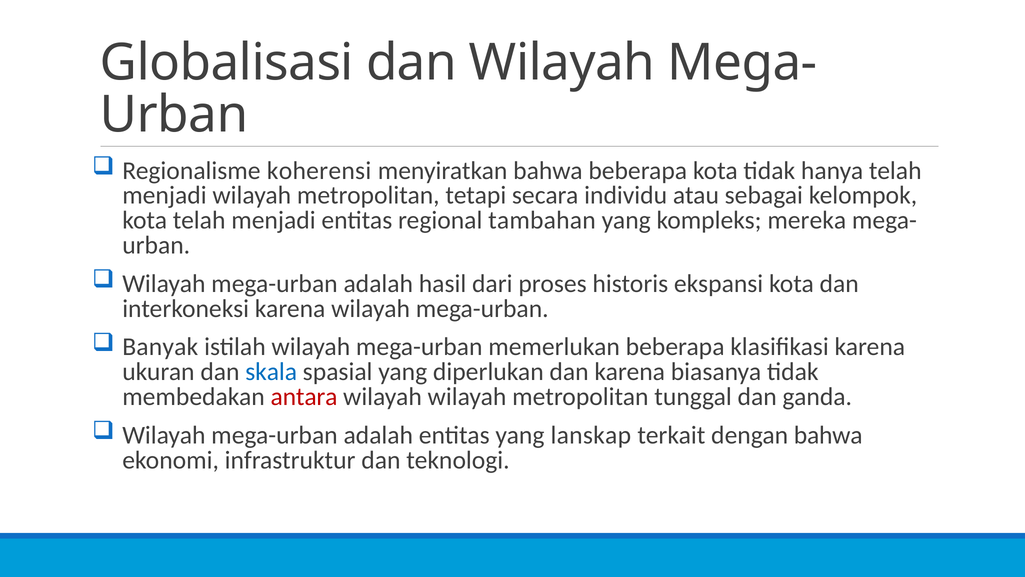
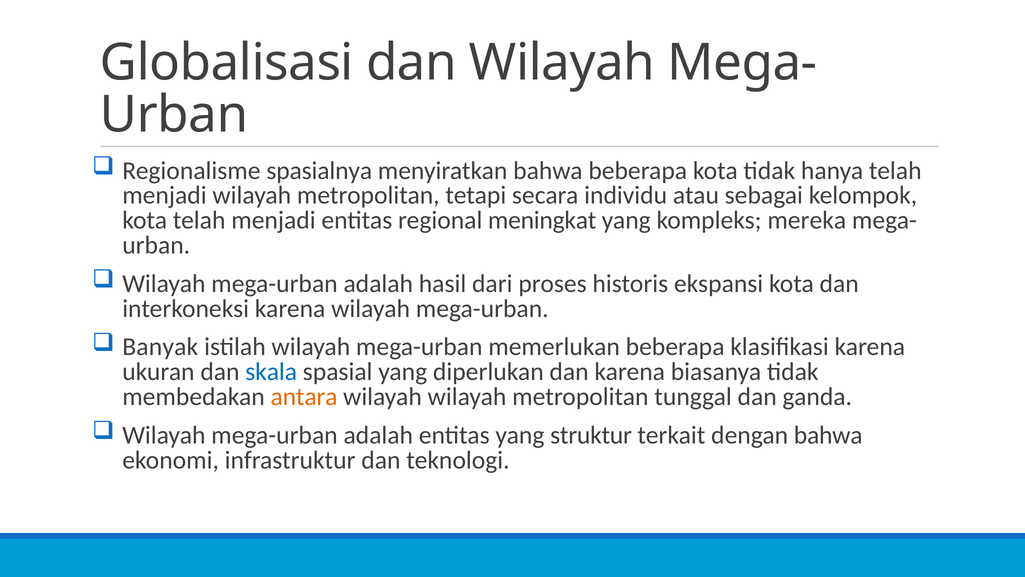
koherensi: koherensi -> spasialnya (319, 170)
tambahan: tambahan -> meningkat (542, 220)
antara colour: red -> orange (304, 397)
lanskap: lanskap -> struktur (591, 435)
